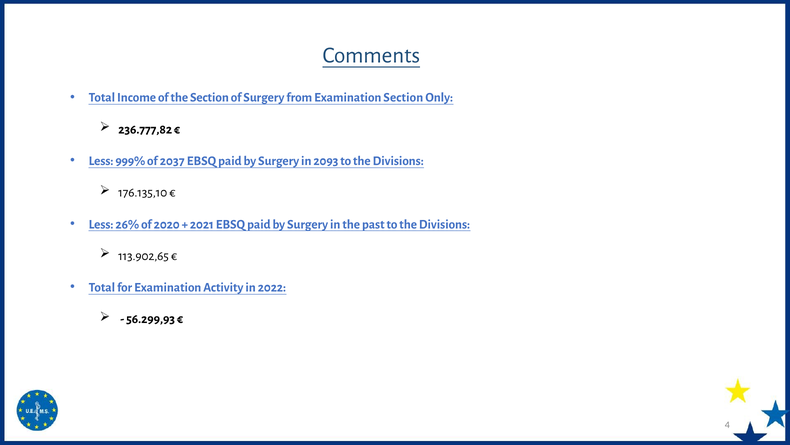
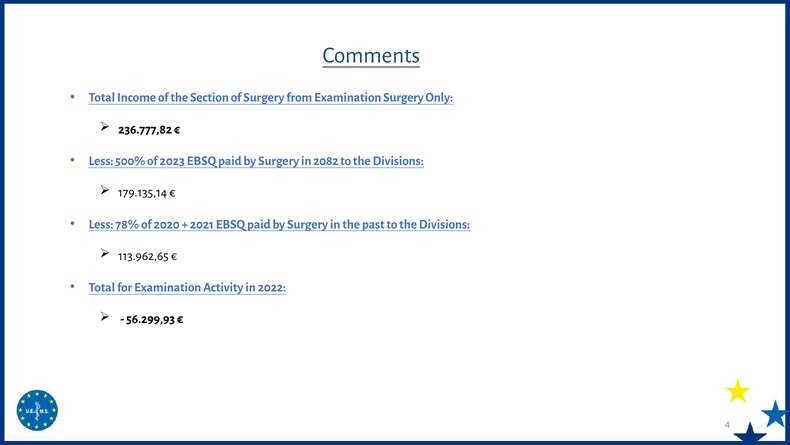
Examination Section: Section -> Surgery (403, 98)
999%: 999% -> 500% (130, 161)
2037: 2037 -> 2023 (172, 161)
2093: 2093 -> 2082 (326, 161)
176.135,10: 176.135,10 -> 179.135,14 (143, 192)
26%: 26% -> 78% (127, 224)
113.902,65: 113.902,65 -> 113.962,65 (144, 255)
